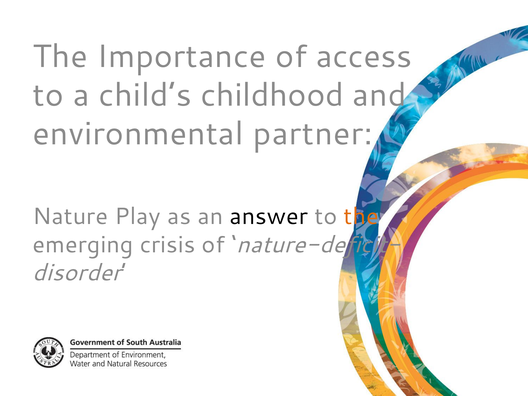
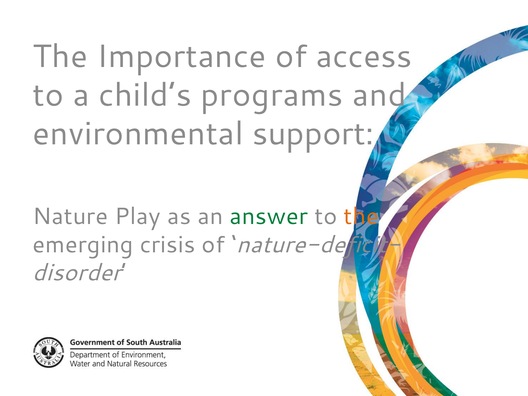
childhood: childhood -> programs (272, 95)
partner: partner -> support (313, 134)
answer colour: black -> green (269, 217)
